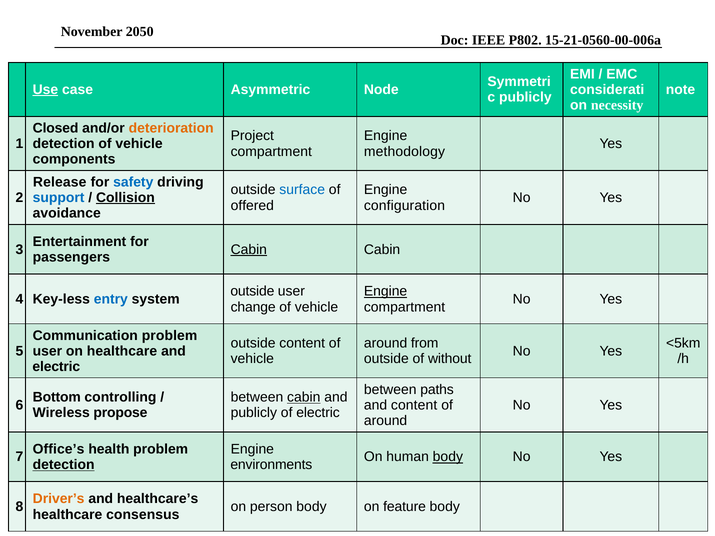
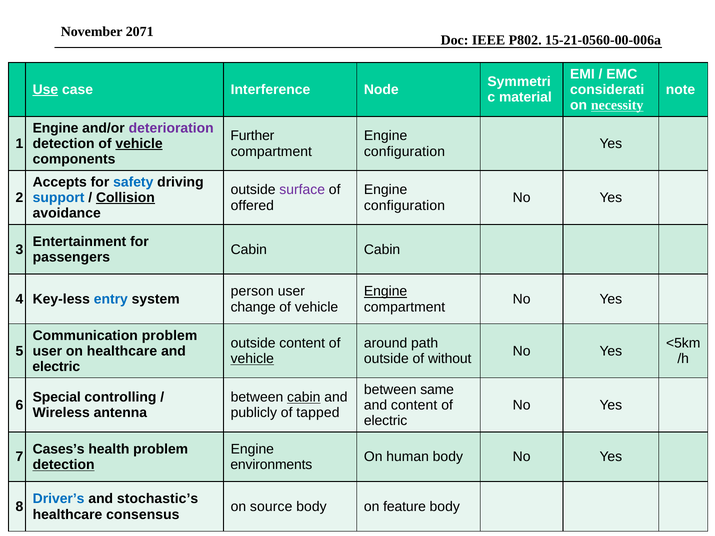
2050: 2050 -> 2071 (140, 32)
Asymmetric: Asymmetric -> Interference (270, 90)
publicly: publicly -> material (525, 97)
necessity underline: none -> present (617, 105)
Closed: Closed -> Engine (56, 128)
deterioration colour: orange -> purple (171, 128)
Project: Project -> Further (252, 136)
vehicle underline: none -> present (139, 144)
methodology: methodology -> configuration (404, 152)
Release: Release -> Accepts (60, 182)
surface colour: blue -> purple (302, 190)
Cabin underline: present -> none (249, 250)
outside: outside -> person (252, 292)
from: from -> path (425, 343)
vehicle underline: none -> present (252, 359)
paths: paths -> same (437, 390)
Bottom: Bottom -> Special (57, 397)
propose: propose -> antenna (120, 413)
of electric: electric -> tapped (318, 413)
around: around -> electric (386, 421)
Office’s: Office’s -> Cases’s (59, 449)
body underline: present -> none (448, 457)
Driver’s colour: orange -> blue (59, 499)
healthcare’s: healthcare’s -> stochastic’s (158, 499)
person: person -> source (271, 507)
